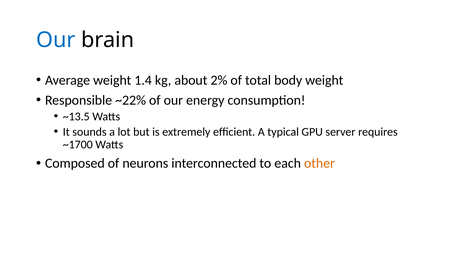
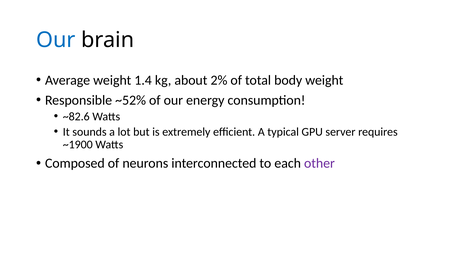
~22%: ~22% -> ~52% (131, 100)
~13.5: ~13.5 -> ~82.6 (76, 116)
~1700: ~1700 -> ~1900 (78, 144)
other colour: orange -> purple (319, 163)
